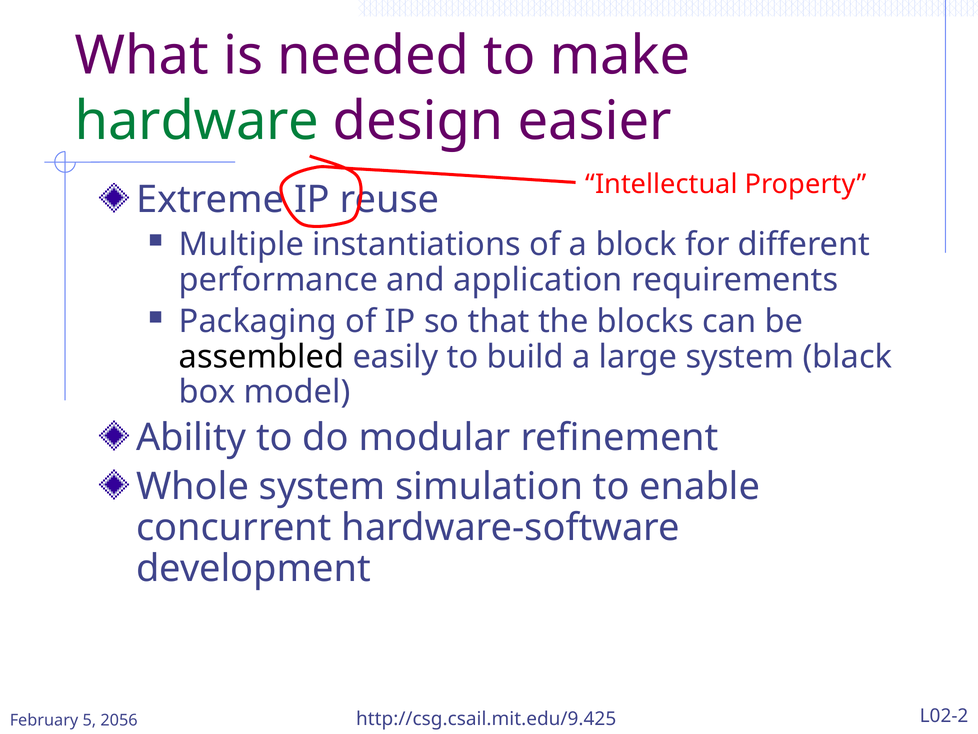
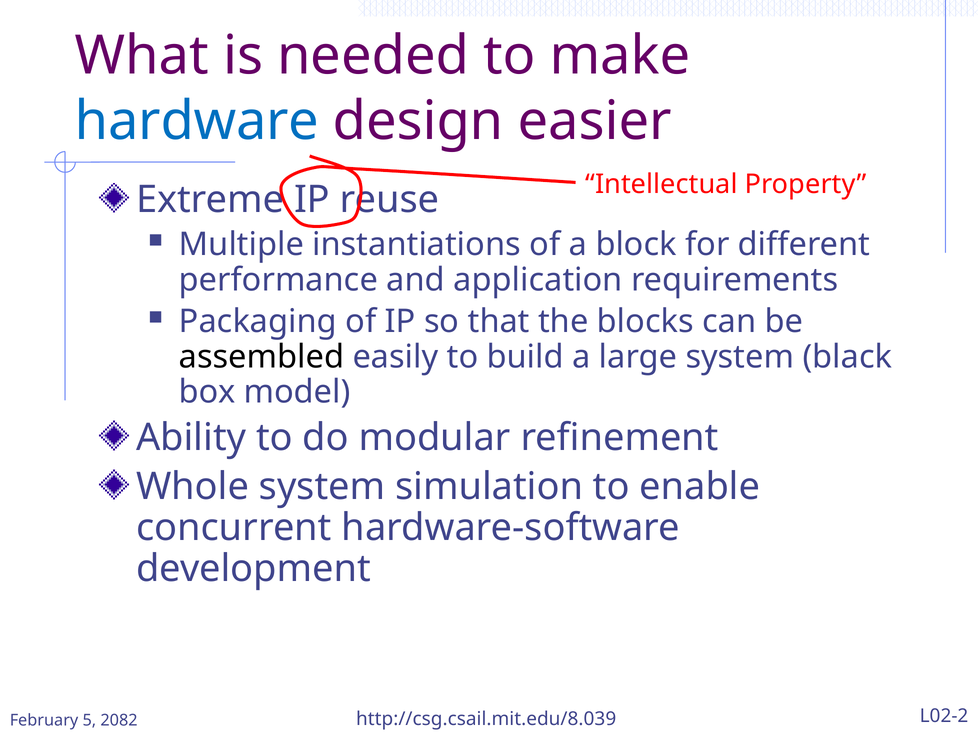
hardware colour: green -> blue (197, 121)
http://csg.csail.mit.edu/9.425: http://csg.csail.mit.edu/9.425 -> http://csg.csail.mit.edu/8.039 (486, 718)
2056: 2056 -> 2082 (119, 720)
